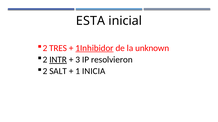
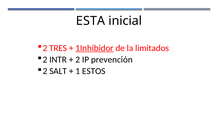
unknown: unknown -> limitados (152, 48)
INTR underline: present -> none (58, 60)
3: 3 -> 2 (78, 60)
resolvieron: resolvieron -> prevención (112, 60)
INICIA: INICIA -> ESTOS (94, 72)
